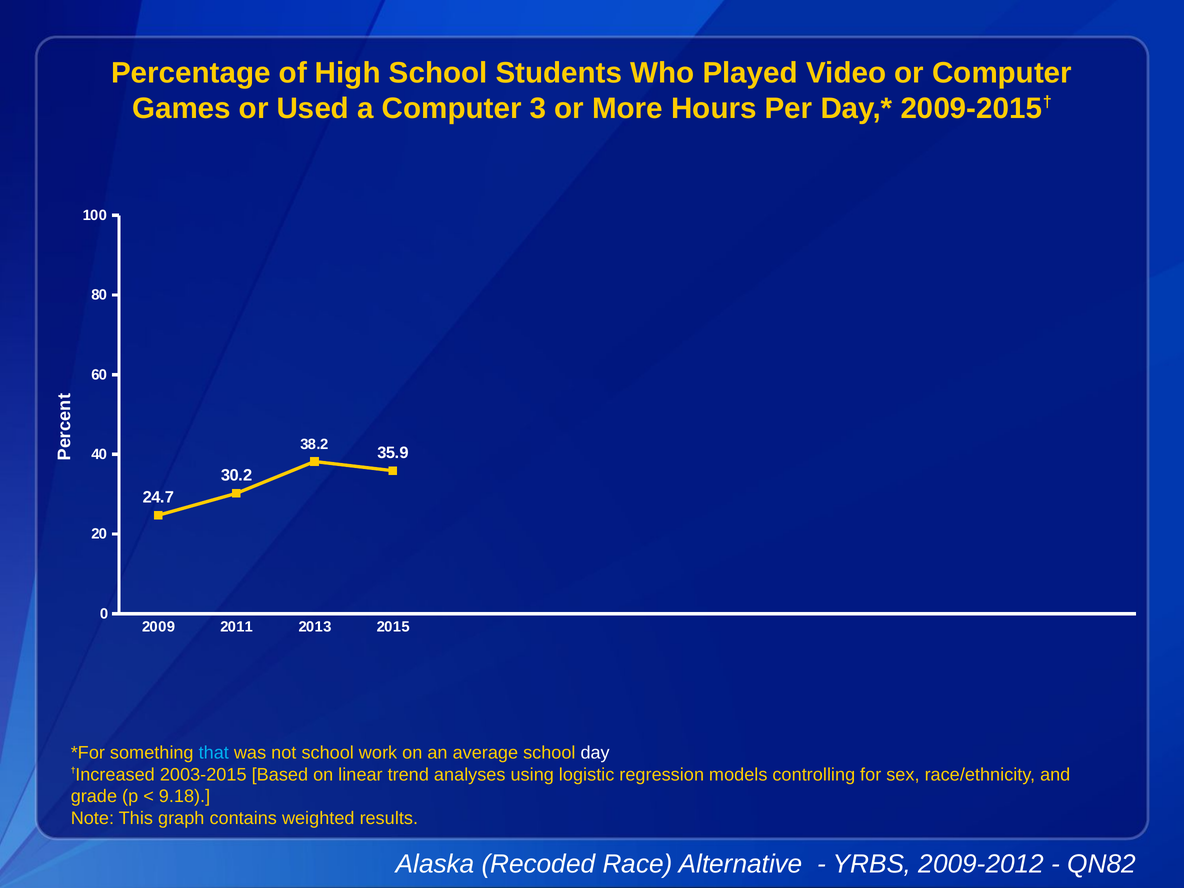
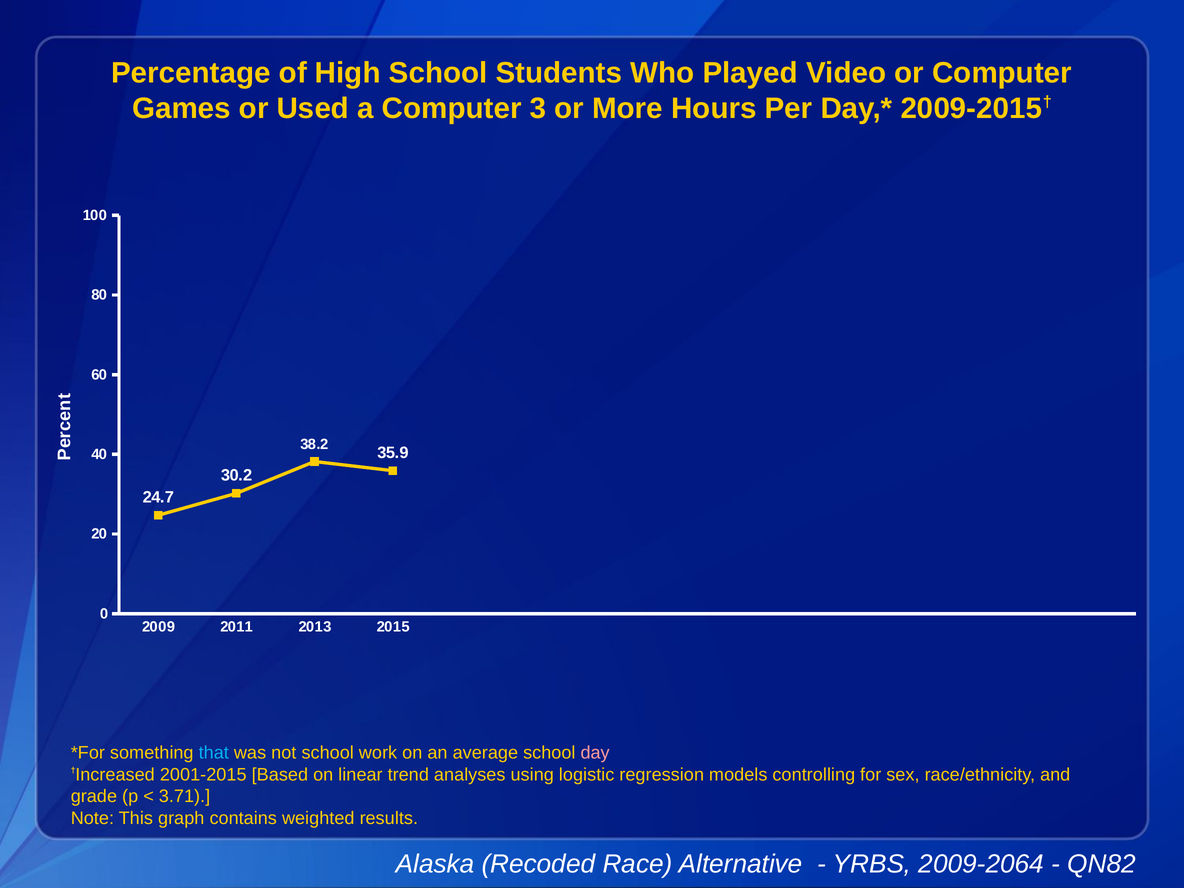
day colour: white -> pink (595, 753)
2003-2015: 2003-2015 -> 2001-2015 (203, 775)
9.18: 9.18 -> 3.71 (184, 796)
2009-2012: 2009-2012 -> 2009-2064 (981, 864)
